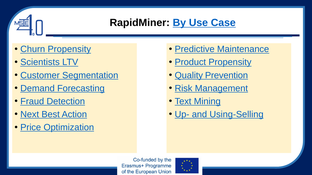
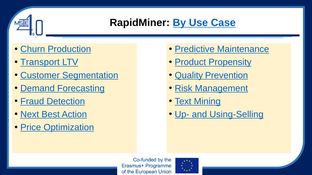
Churn Propensity: Propensity -> Production (69, 49)
Scientists: Scientists -> Transport (40, 62)
